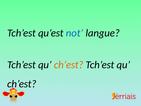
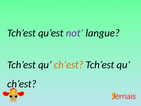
not colour: blue -> purple (75, 33)
